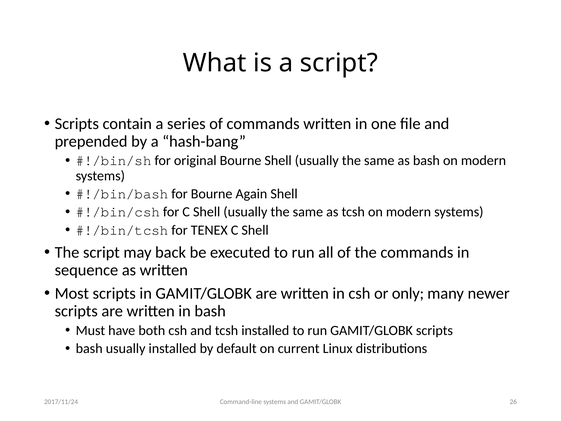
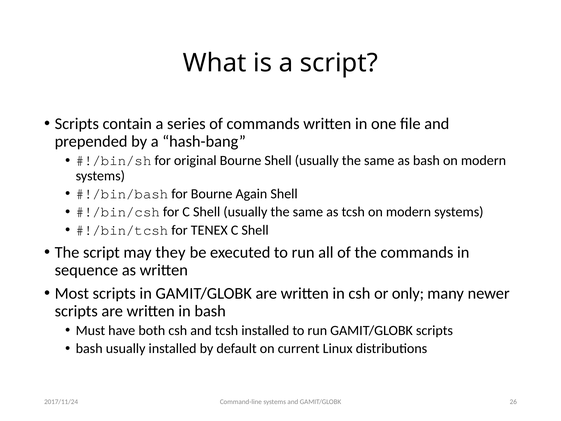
back: back -> they (170, 252)
